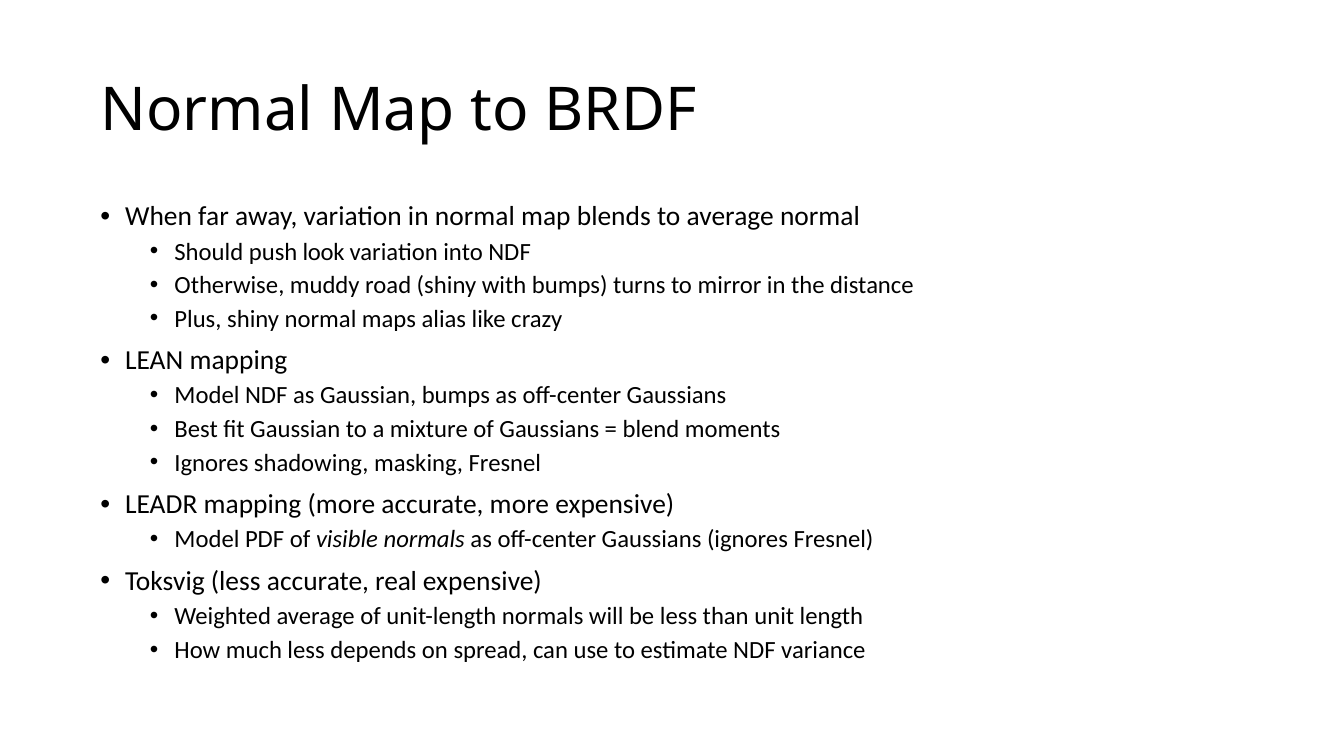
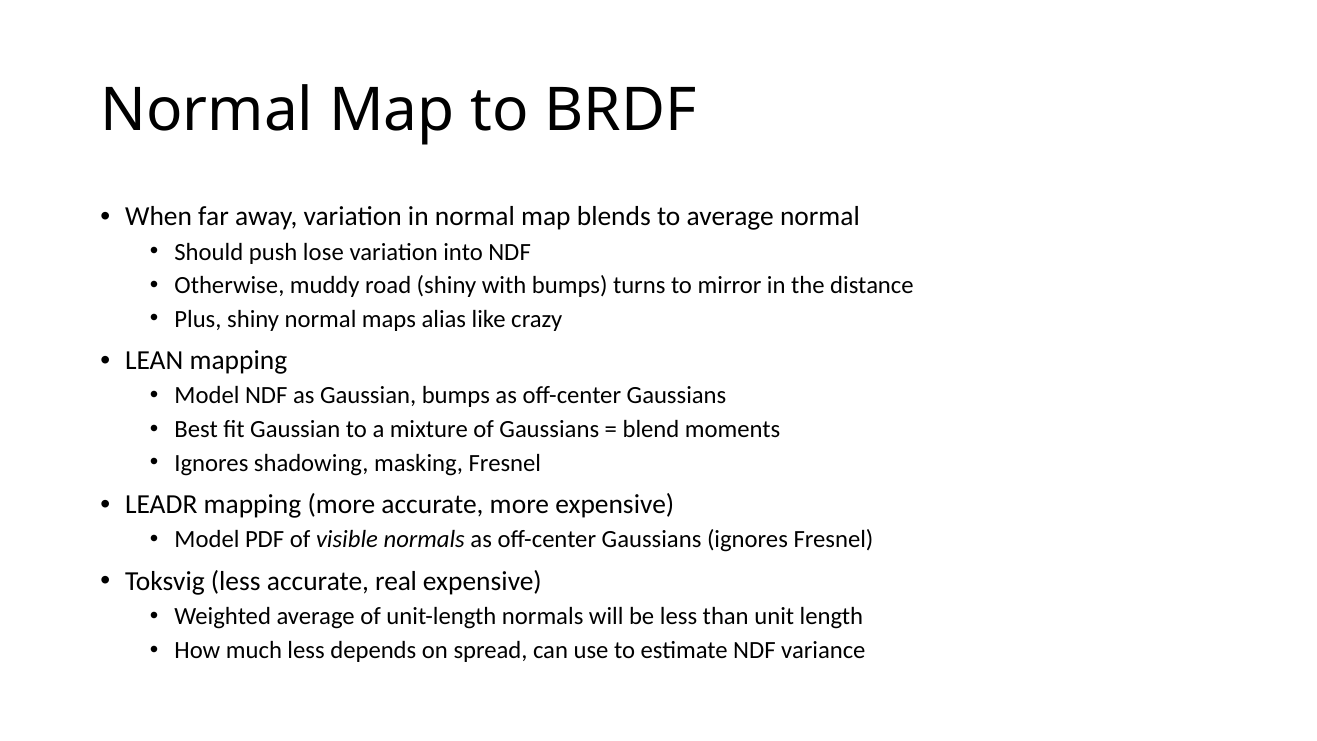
look: look -> lose (323, 252)
